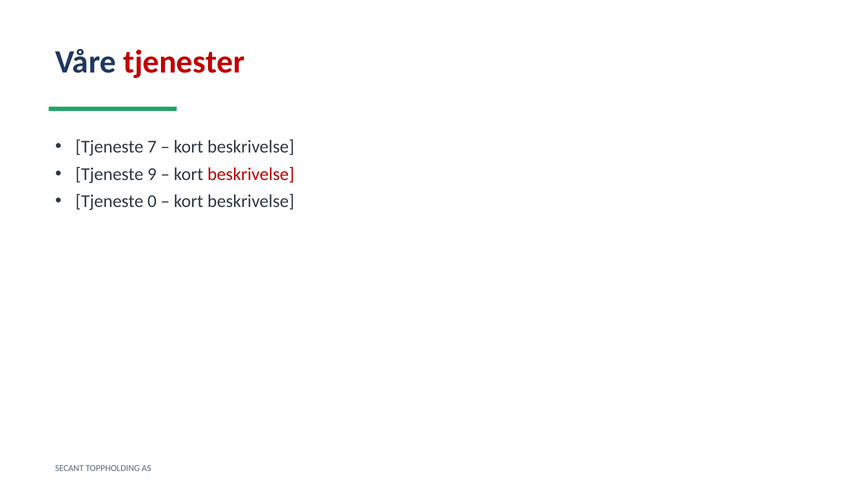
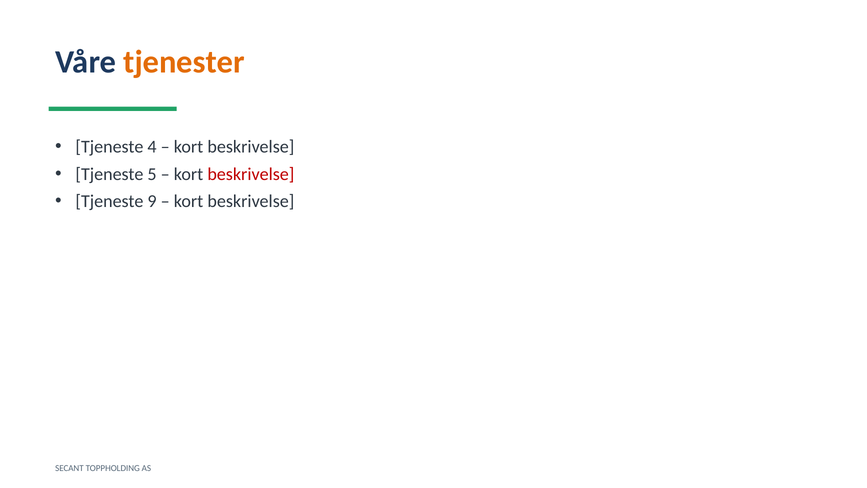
tjenester colour: red -> orange (184, 62)
7: 7 -> 4 (152, 147)
9: 9 -> 5 (152, 174)
0: 0 -> 9 (152, 201)
